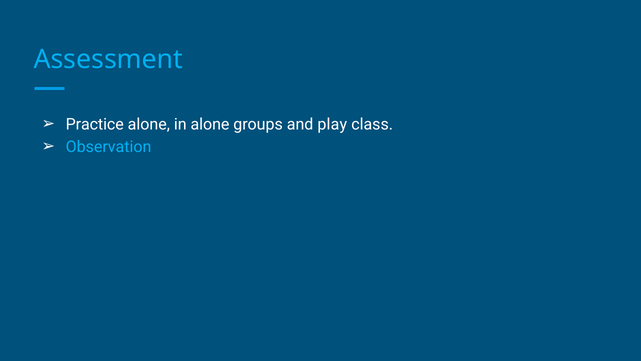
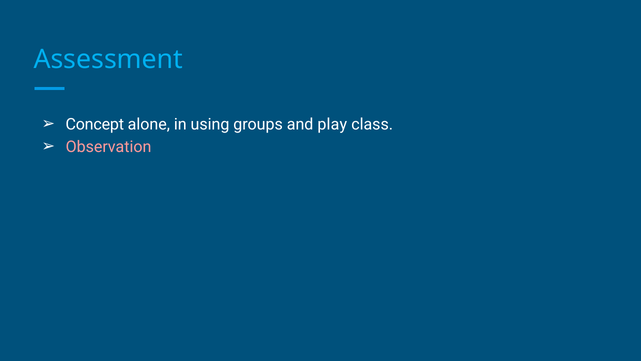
Practice: Practice -> Concept (95, 124)
in alone: alone -> using (210, 124)
Observation colour: light blue -> pink (109, 147)
